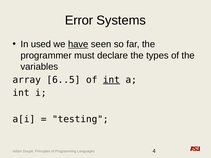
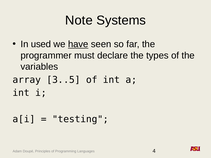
Error: Error -> Note (79, 20)
6..5: 6..5 -> 3..5 (63, 80)
int underline: present -> none (111, 80)
